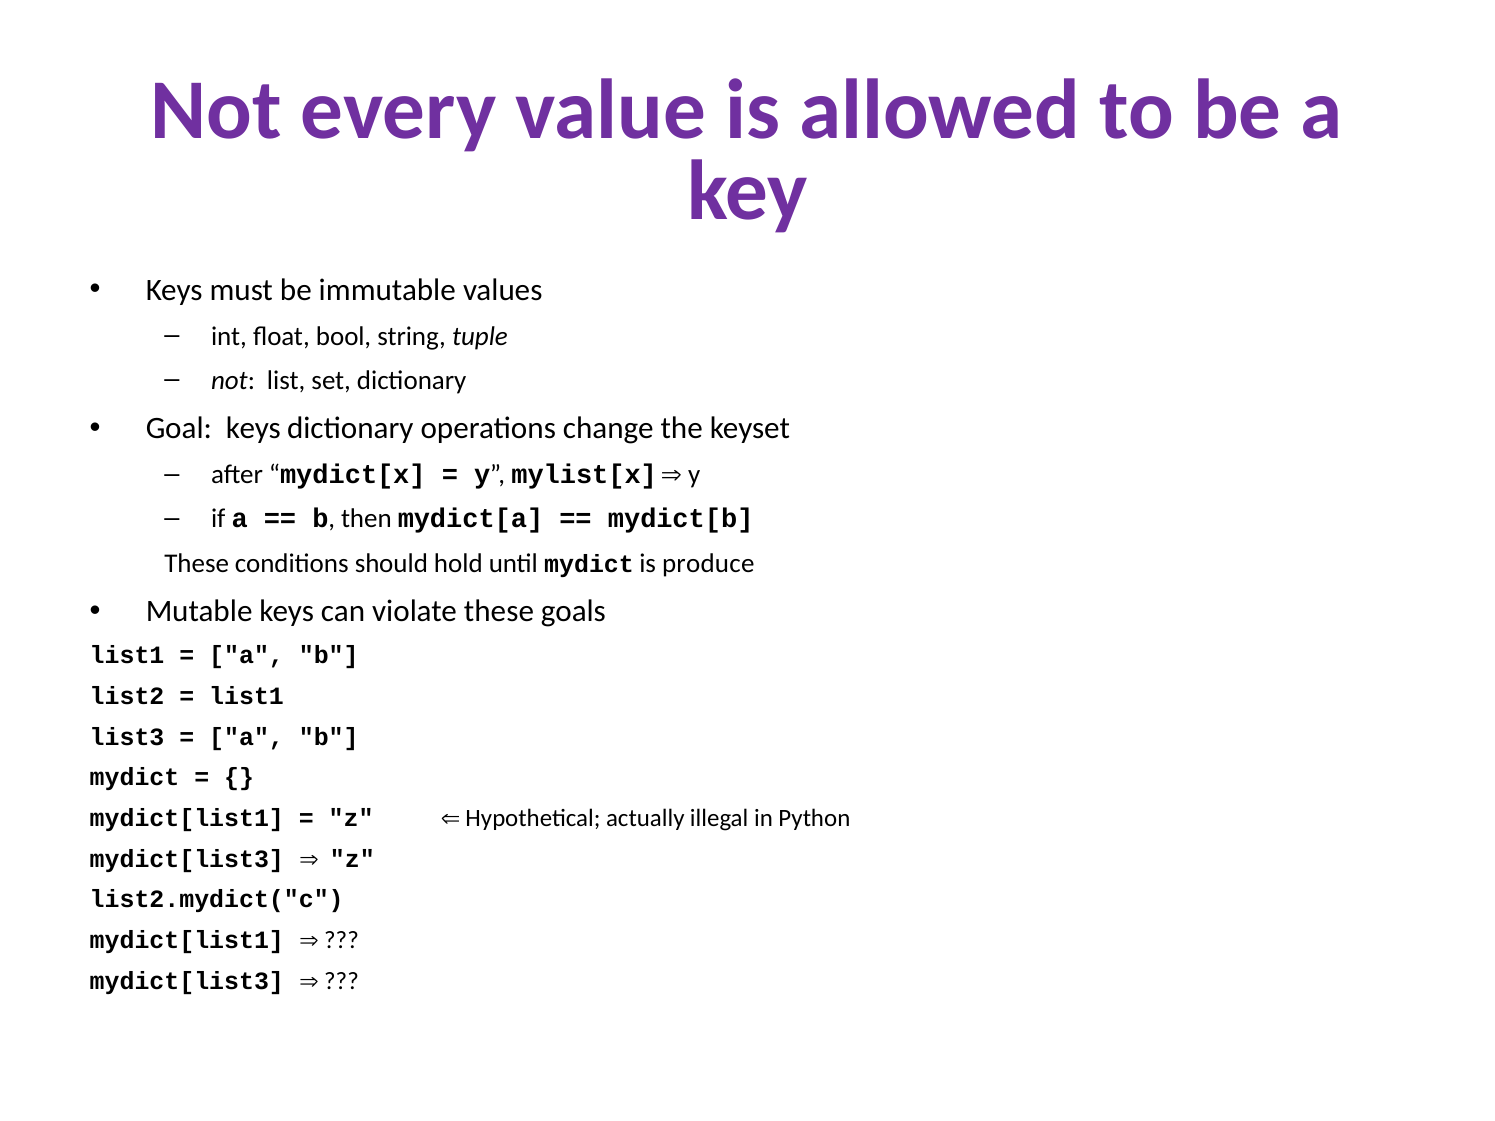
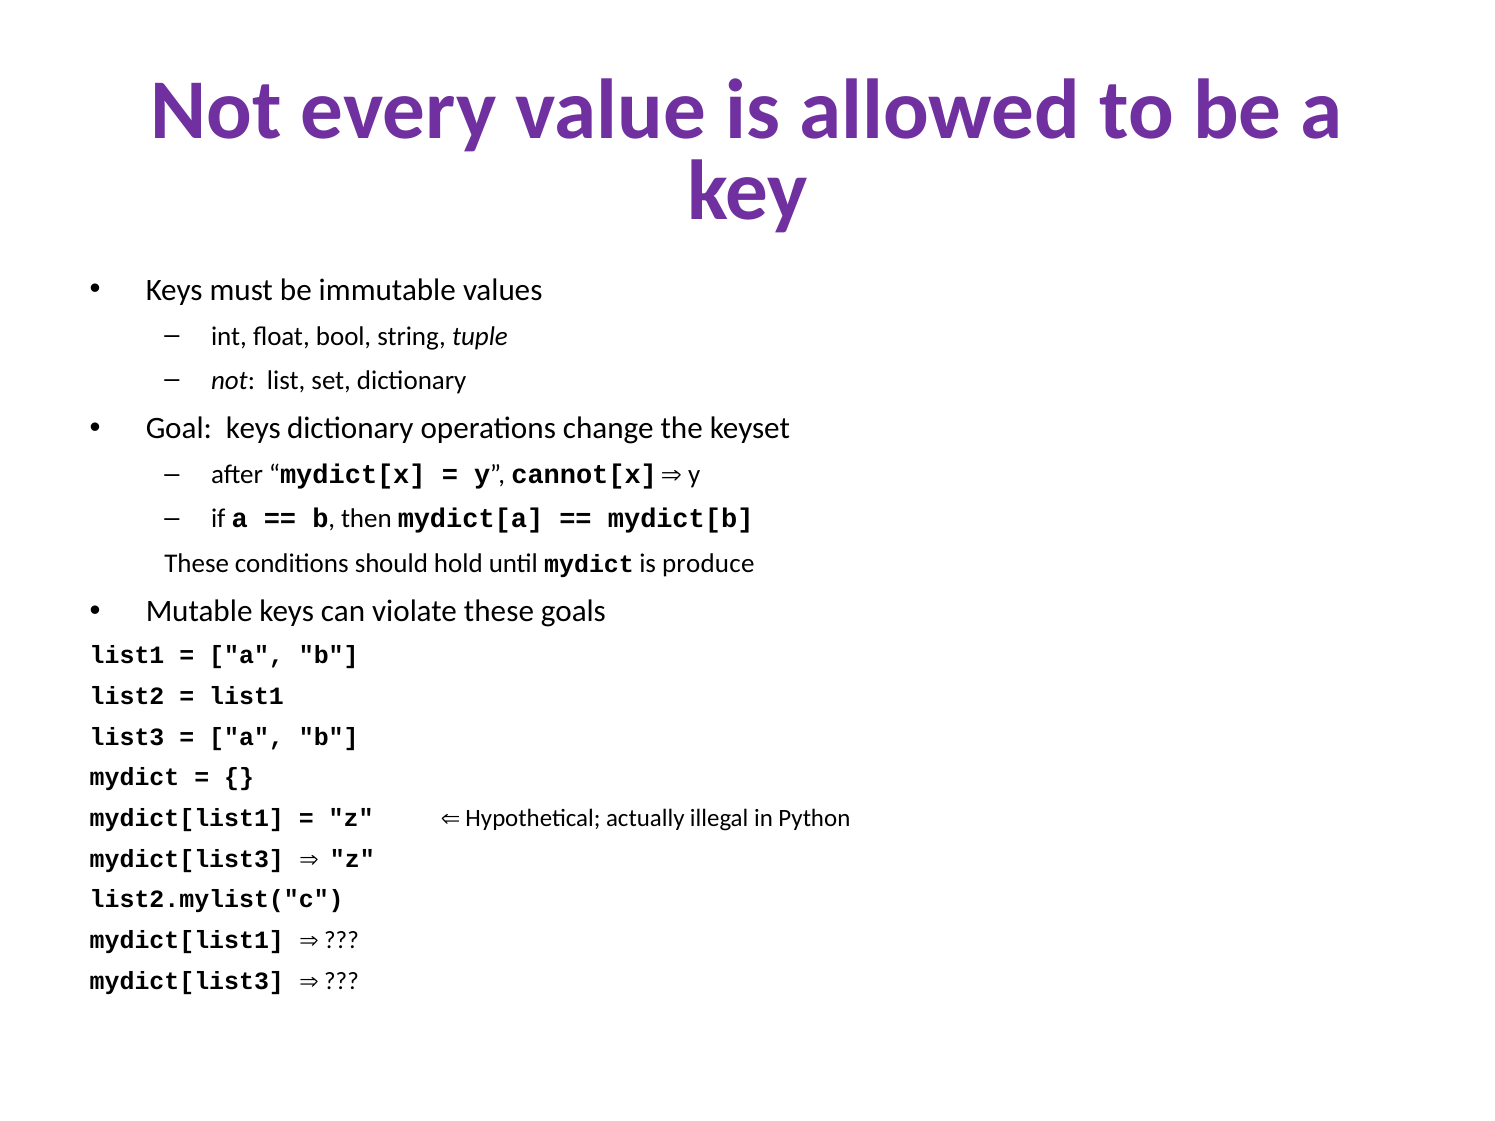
mylist[x: mylist[x -> cannot[x (584, 475)
list2.mydict("c: list2.mydict("c -> list2.mylist("c (217, 900)
